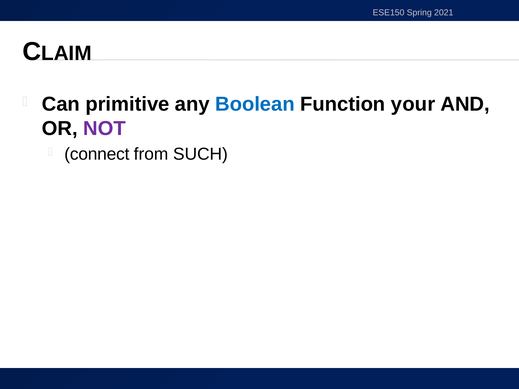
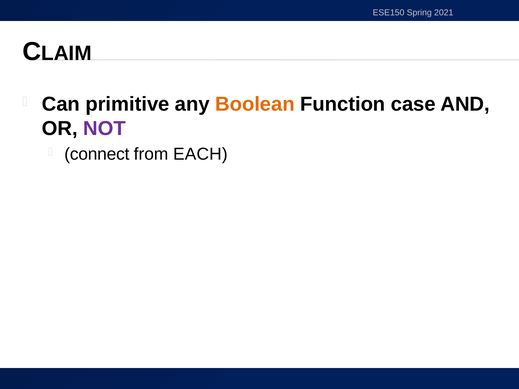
Boolean colour: blue -> orange (255, 104)
your: your -> case (413, 104)
SUCH: SUCH -> EACH (200, 154)
